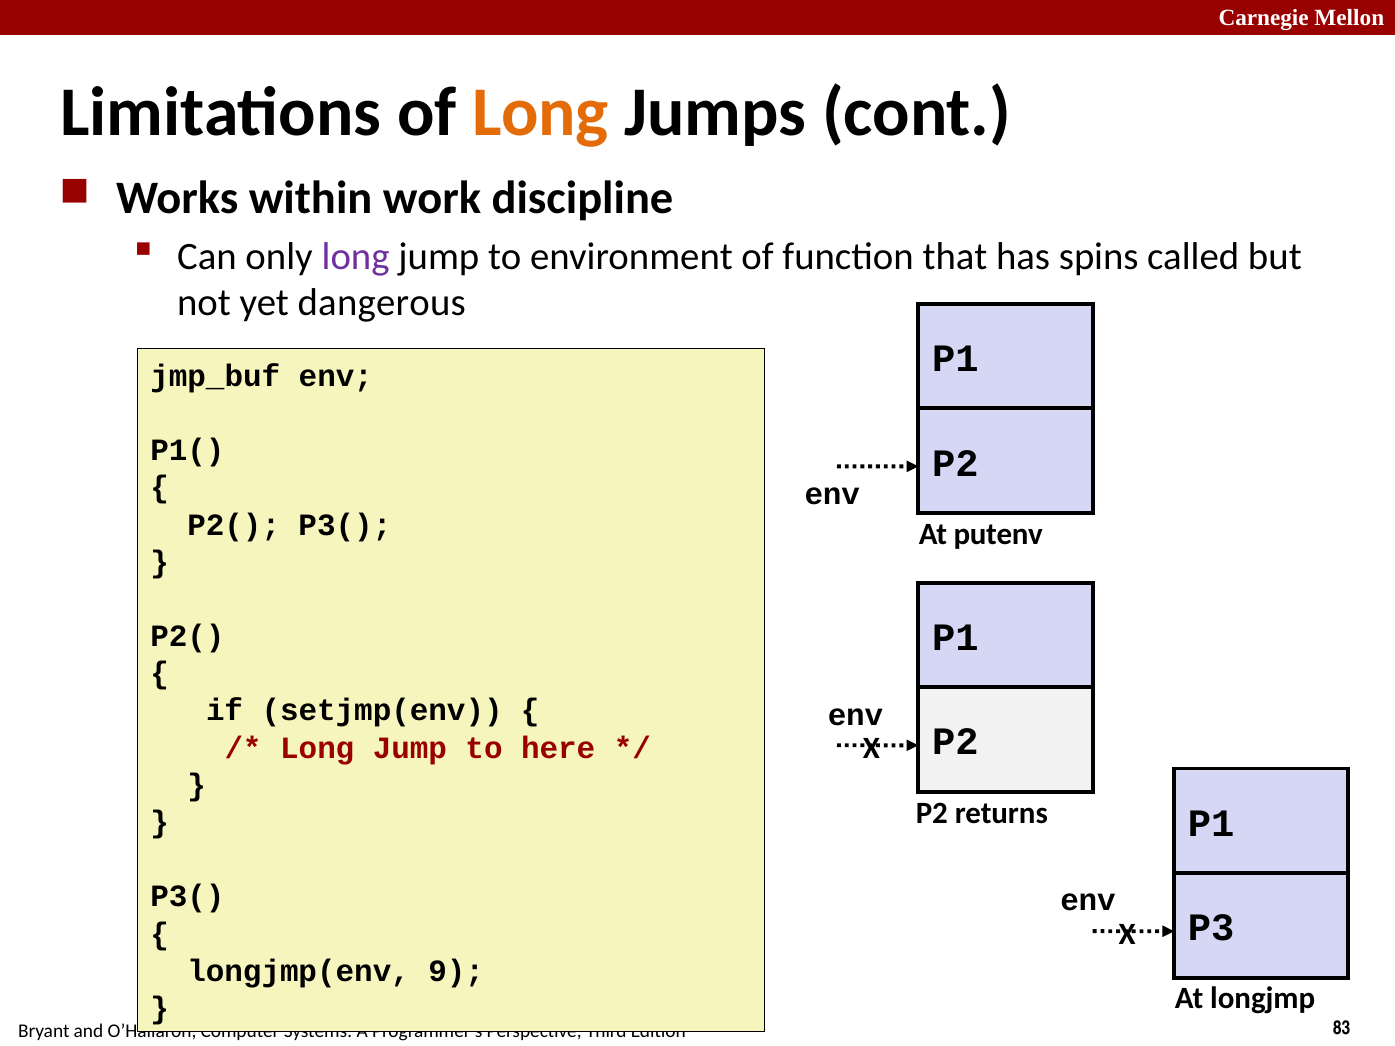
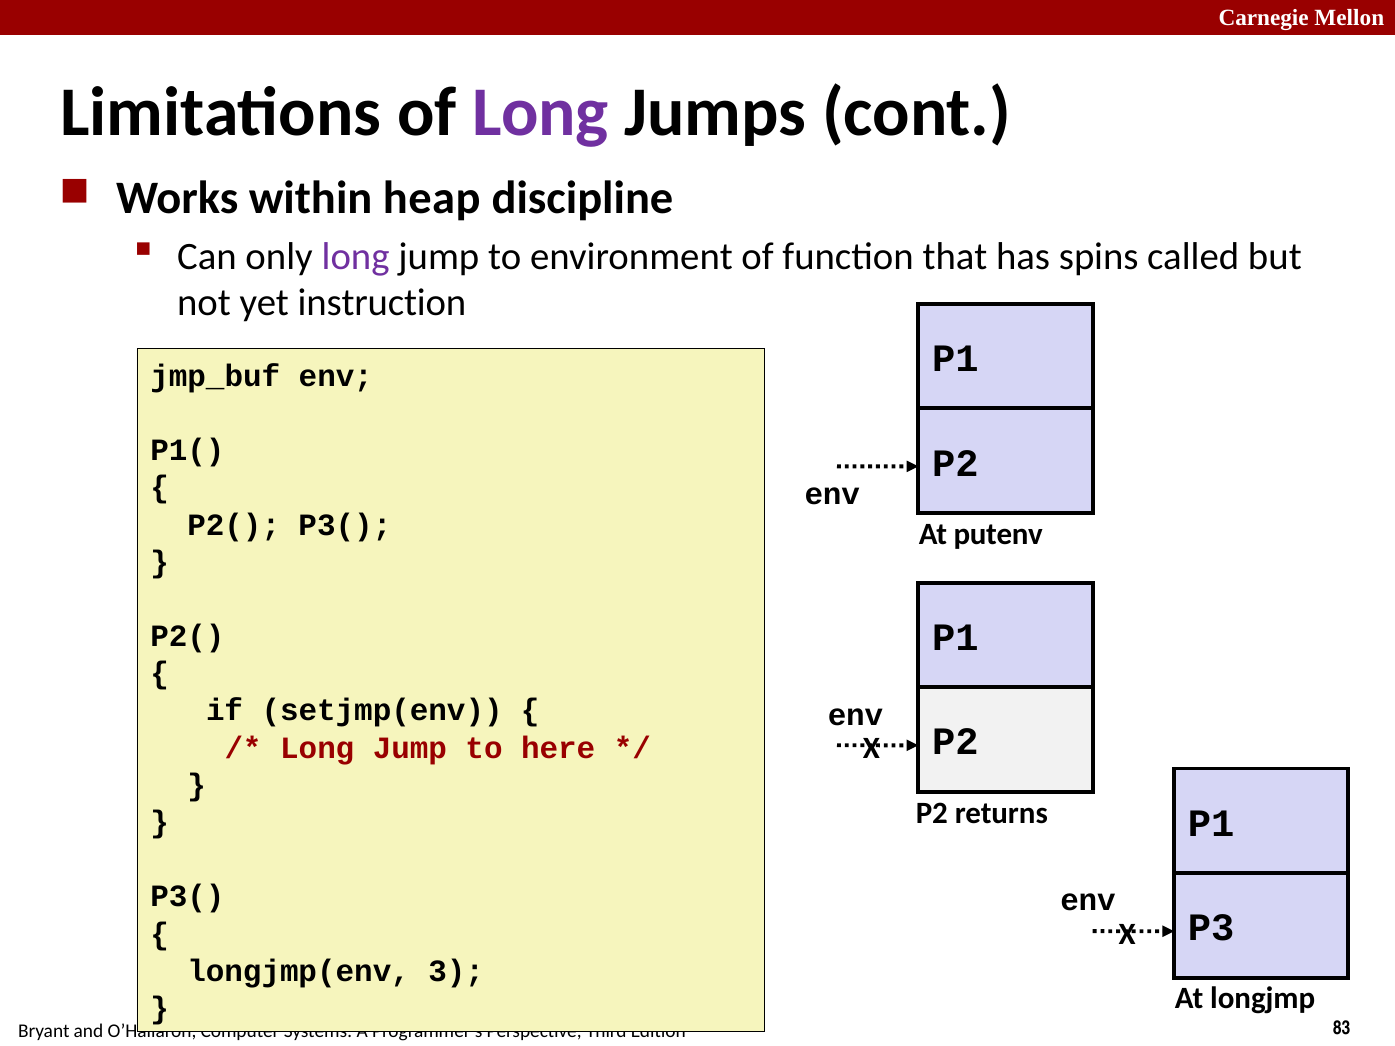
Long colour: orange -> purple (541, 112)
work: work -> heap (432, 198)
dangerous: dangerous -> instruction (382, 303)
9: 9 -> 3 (456, 971)
